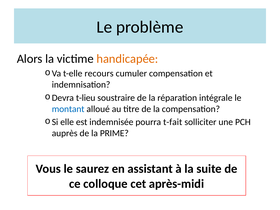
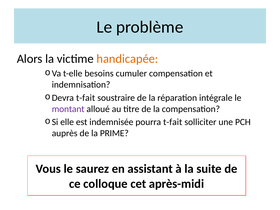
recours: recours -> besoins (99, 73)
Devra t-lieu: t-lieu -> t-fait (86, 98)
montant colour: blue -> purple (68, 109)
